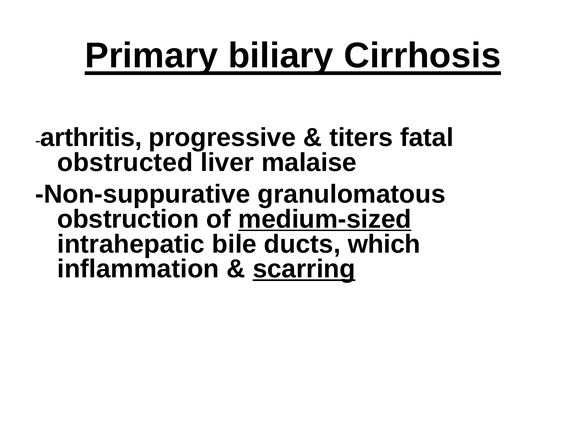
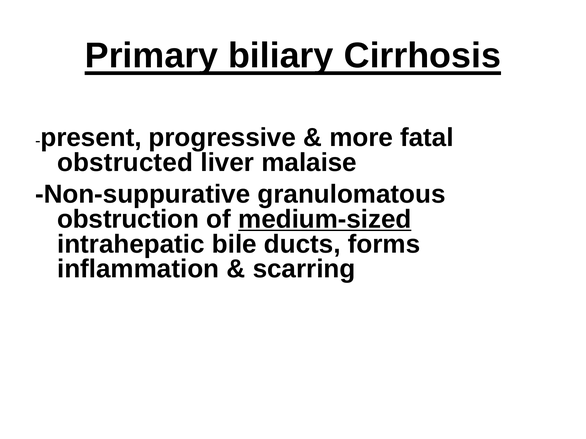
arthritis: arthritis -> present (91, 138)
titers: titers -> more (361, 138)
which: which -> forms (384, 244)
scarring underline: present -> none (304, 269)
